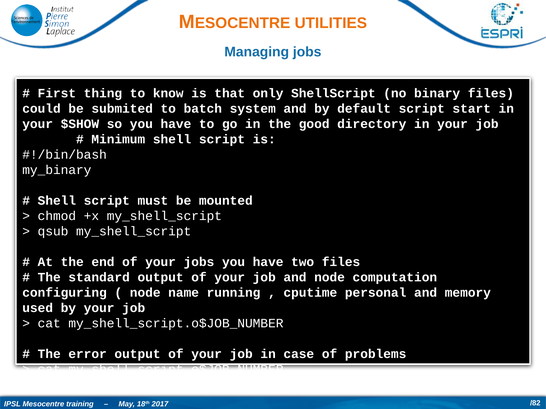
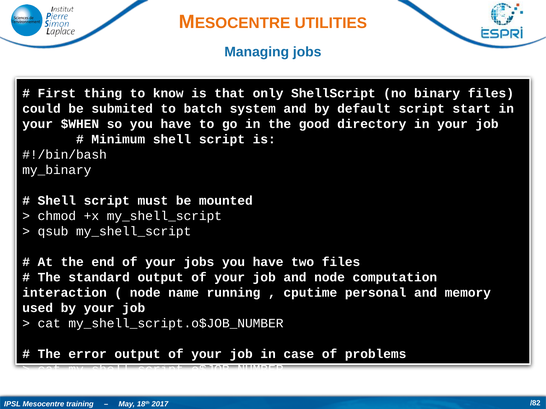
$SHOW: $SHOW -> $WHEN (80, 124)
configuring: configuring -> interaction (65, 293)
